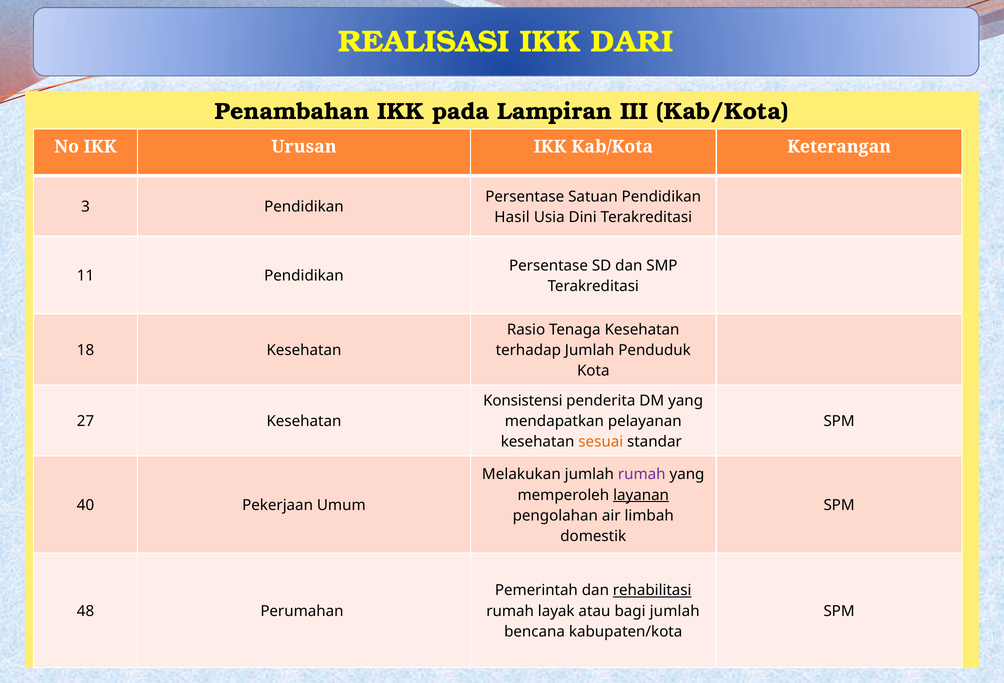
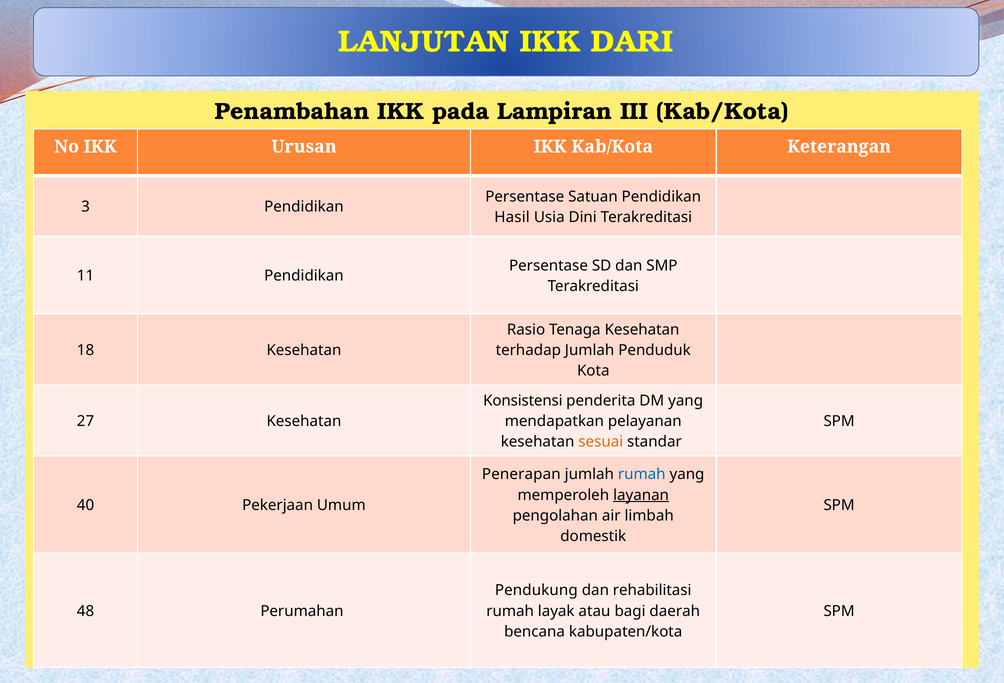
REALISASI: REALISASI -> LANJUTAN (424, 42)
Melakukan: Melakukan -> Penerapan (521, 474)
rumah colour: purple -> blue (642, 474)
Pemerintah: Pemerintah -> Pendukung (536, 590)
rehabilitasi underline: present -> none (652, 590)
bagi jumlah: jumlah -> daerah (675, 611)
